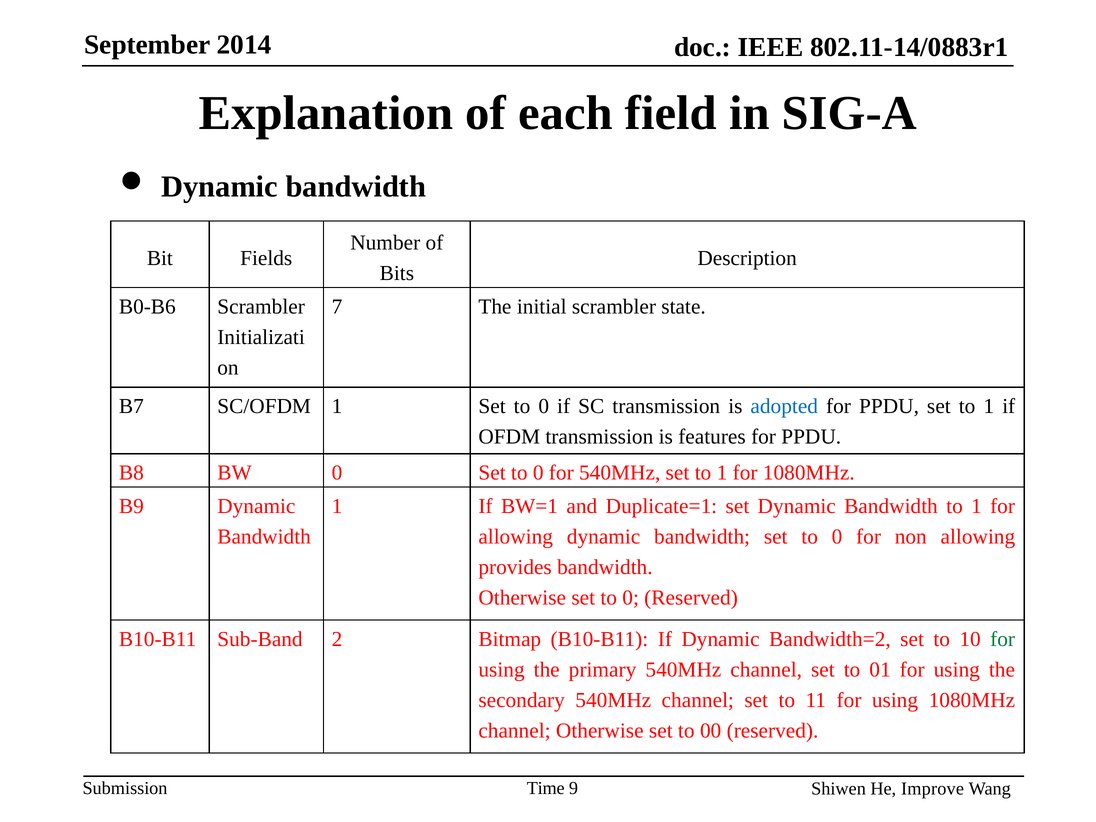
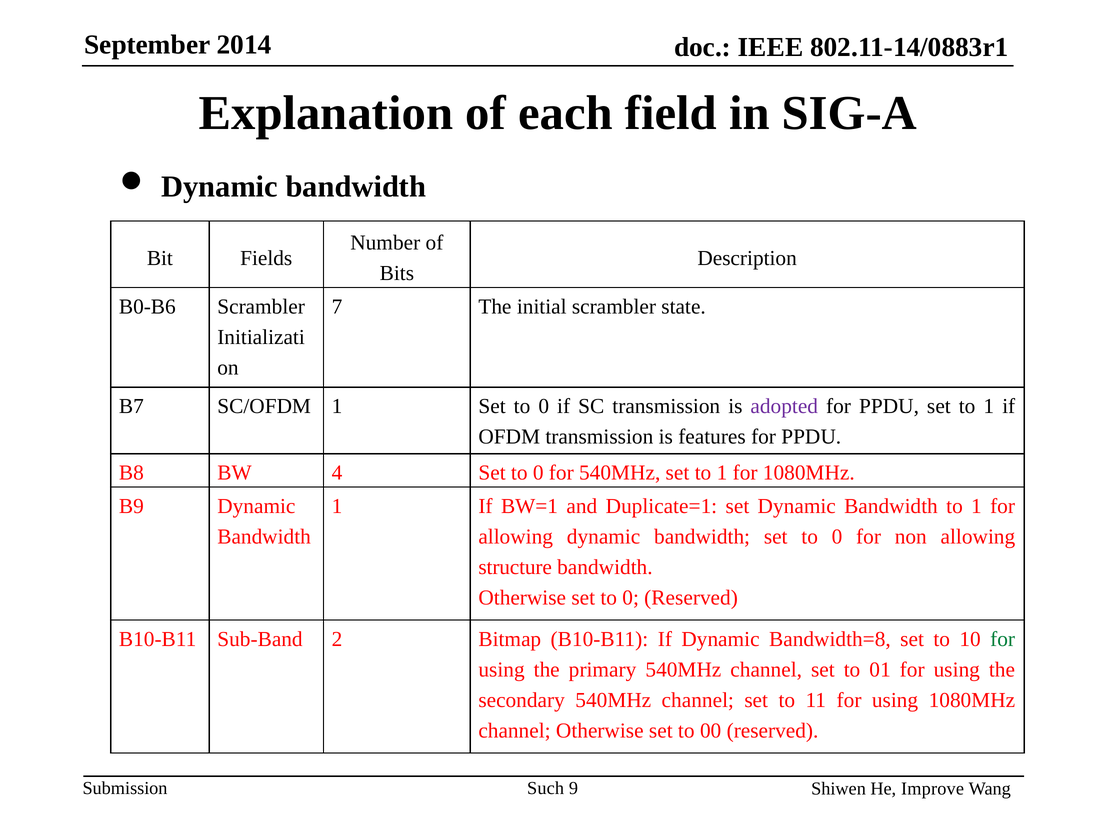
adopted colour: blue -> purple (784, 406)
BW 0: 0 -> 4 (337, 473)
provides: provides -> structure (515, 567)
Bandwidth=2: Bandwidth=2 -> Bandwidth=8 (830, 639)
Time: Time -> Such (546, 788)
